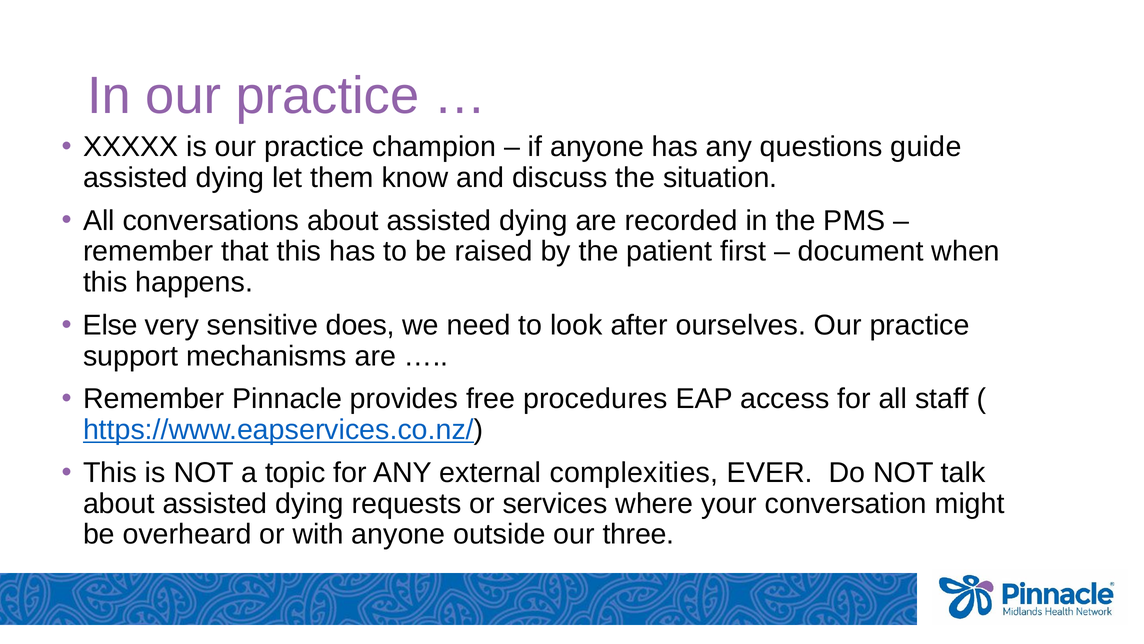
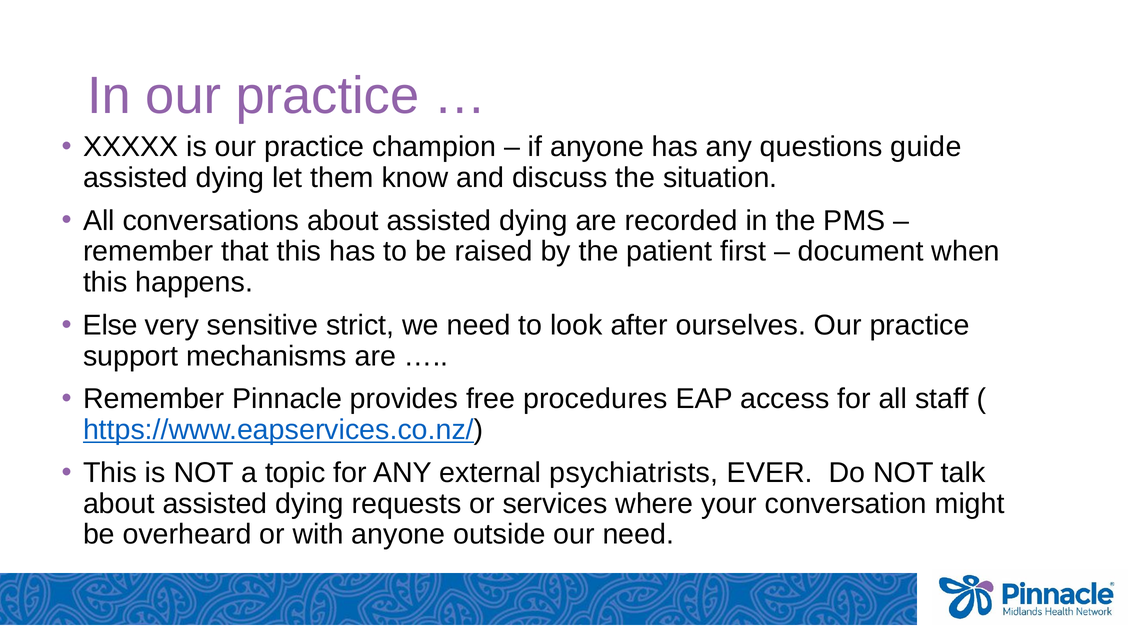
does: does -> strict (360, 325)
complexities: complexities -> psychiatrists (634, 472)
our three: three -> need (638, 534)
